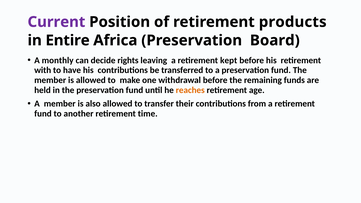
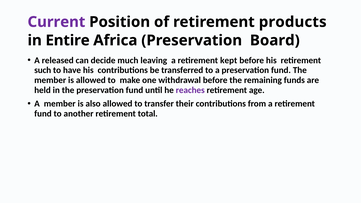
monthly: monthly -> released (58, 60)
rights: rights -> much (128, 60)
with: with -> such (43, 70)
reaches colour: orange -> purple (190, 90)
time: time -> total (148, 114)
